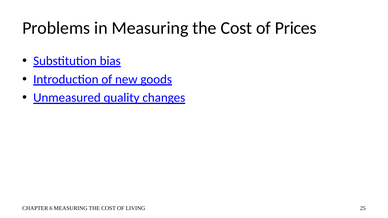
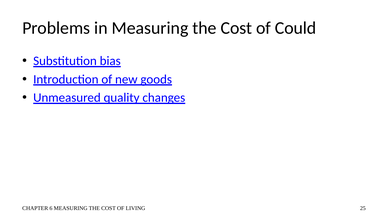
Prices: Prices -> Could (296, 28)
